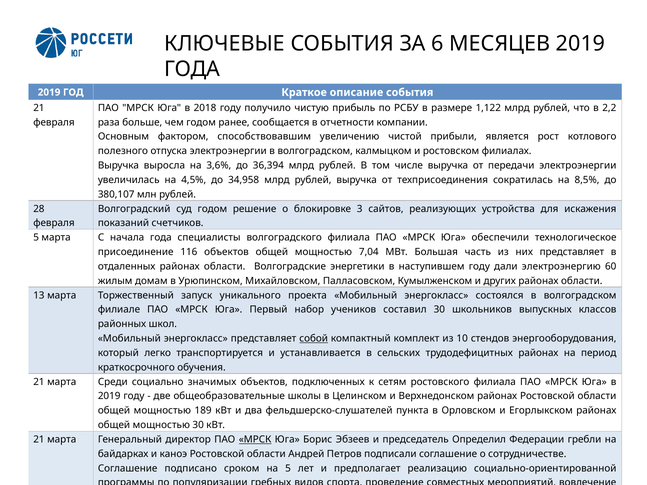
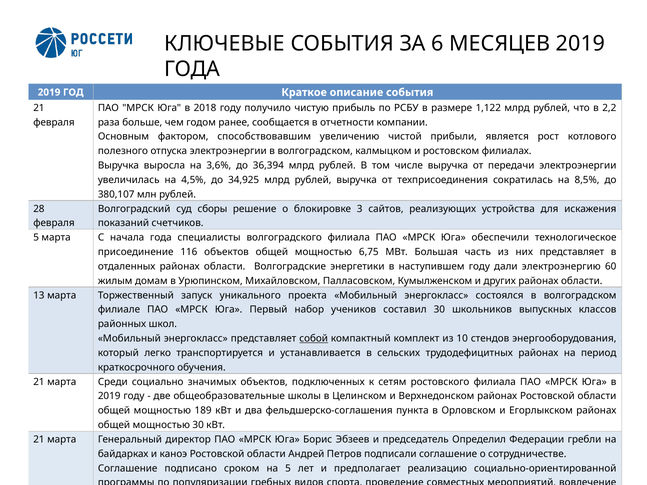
34,958: 34,958 -> 34,925 (244, 180)
суд годом: годом -> сборы (212, 209)
7,04: 7,04 -> 6,75 (369, 252)
фельдшерско-слушателей: фельдшерско-слушателей -> фельдшерско-соглашения (329, 411)
МРСК underline: present -> none (255, 440)
